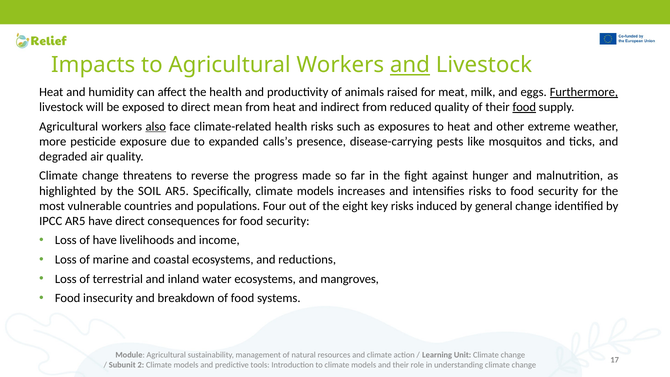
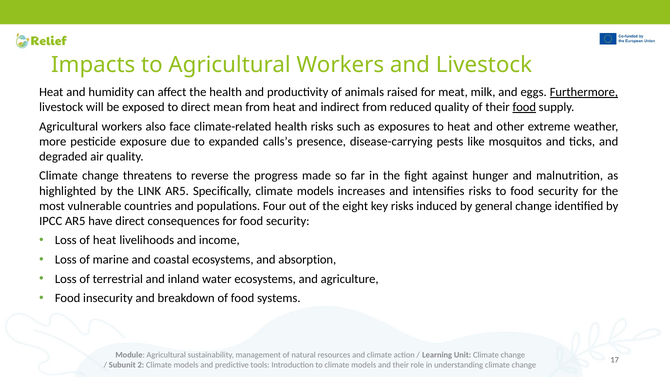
and underline: present -> none (410, 65)
also underline: present -> none (156, 126)
SOIL: SOIL -> LINK (150, 191)
of have: have -> heat (105, 240)
reductions: reductions -> absorption (307, 260)
mangroves: mangroves -> agriculture (350, 279)
